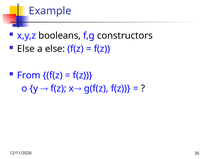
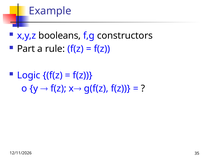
Else: Else -> Part (26, 49)
a else: else -> rule (55, 49)
From: From -> Logic (29, 75)
